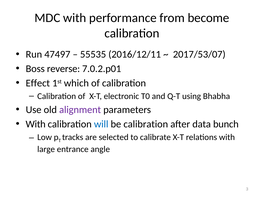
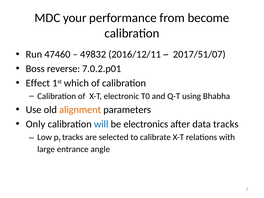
MDC with: with -> your (75, 18)
47497: 47497 -> 47460 (57, 54)
55535: 55535 -> 49832 (93, 54)
2017/53/07: 2017/53/07 -> 2017/51/07 (199, 54)
alignment colour: purple -> orange (80, 110)
With: With -> Only (36, 124)
be calibration: calibration -> electronics (146, 124)
data bunch: bunch -> tracks (226, 124)
